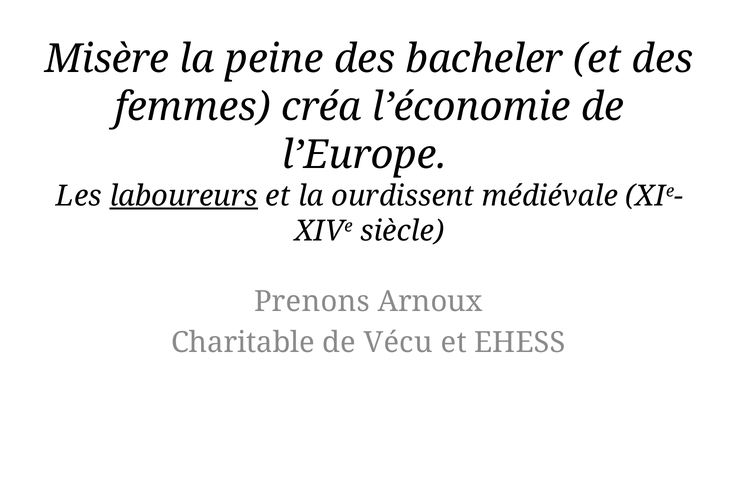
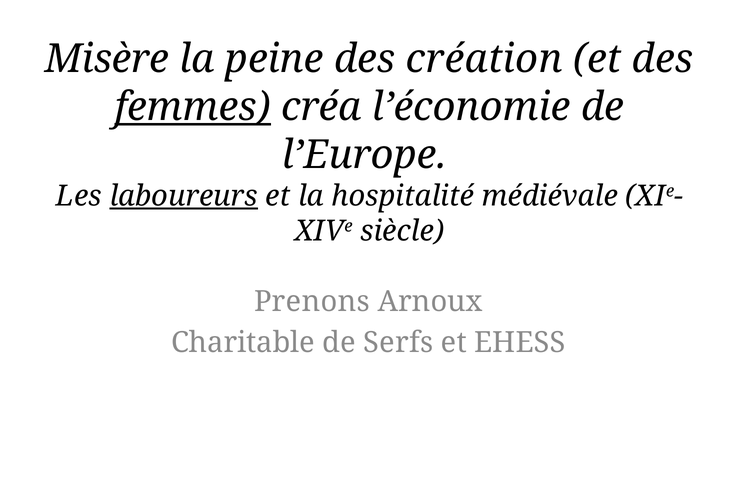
bacheler: bacheler -> création (484, 59)
femmes underline: none -> present (193, 107)
ourdissent: ourdissent -> hospitalité (403, 196)
Vécu: Vécu -> Serfs (398, 342)
